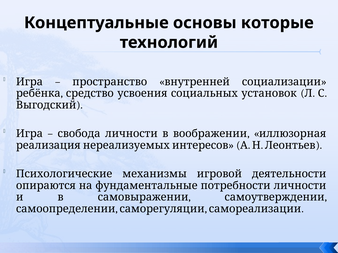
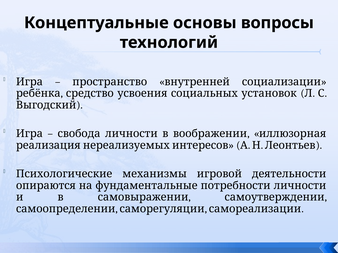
которые: которые -> вопросы (277, 23)
